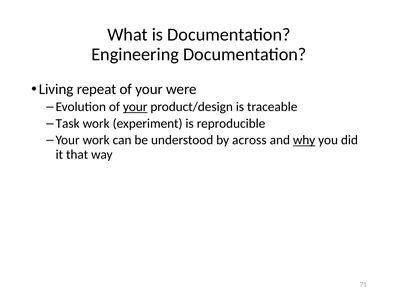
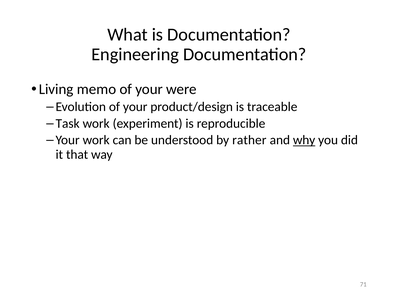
repeat: repeat -> memo (96, 89)
your underline: present -> none (135, 107)
across: across -> rather (249, 140)
